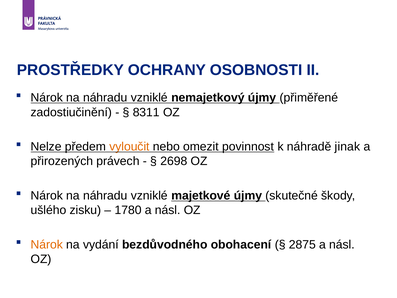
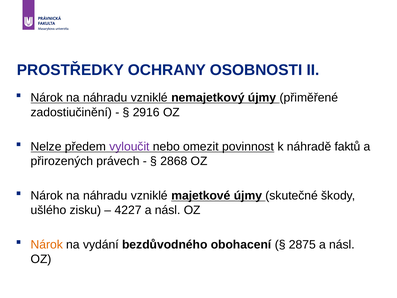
8311: 8311 -> 2916 (146, 112)
vyloučit colour: orange -> purple (129, 147)
jinak: jinak -> faktů (348, 147)
2698: 2698 -> 2868 (174, 161)
1780: 1780 -> 4227 (128, 210)
